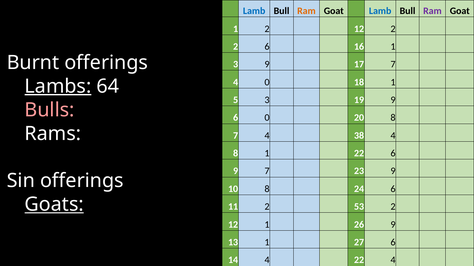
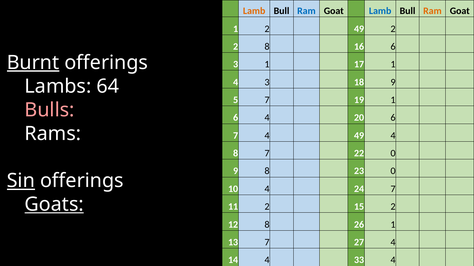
Lamb colour: blue -> orange (254, 11)
Ram colour: orange -> blue (306, 11)
Ram colour: purple -> orange (432, 11)
1 2 12: 12 -> 49 (359, 29)
2 6: 6 -> 8 (267, 47)
16 1: 1 -> 6 (393, 47)
Burnt underline: none -> present (33, 63)
3 9: 9 -> 1 (267, 64)
17 7: 7 -> 1 (393, 64)
4 0: 0 -> 3 (267, 82)
18 1: 1 -> 9 (393, 82)
Lambs underline: present -> none (58, 86)
5 3: 3 -> 7 (267, 100)
19 9: 9 -> 1 (393, 100)
6 0: 0 -> 4 (267, 118)
20 8: 8 -> 6 (393, 118)
4 38: 38 -> 49 (359, 136)
8 1: 1 -> 7 (267, 154)
22 6: 6 -> 0 (393, 154)
9 7: 7 -> 8 (267, 171)
23 9: 9 -> 0 (393, 171)
Sin underline: none -> present (21, 181)
10 8: 8 -> 4 (267, 189)
24 6: 6 -> 7 (393, 189)
53: 53 -> 15 (359, 207)
12 1: 1 -> 8 (267, 225)
26 9: 9 -> 1 (393, 225)
13 1: 1 -> 7 (267, 243)
27 6: 6 -> 4 (393, 243)
4 22: 22 -> 33 (359, 261)
